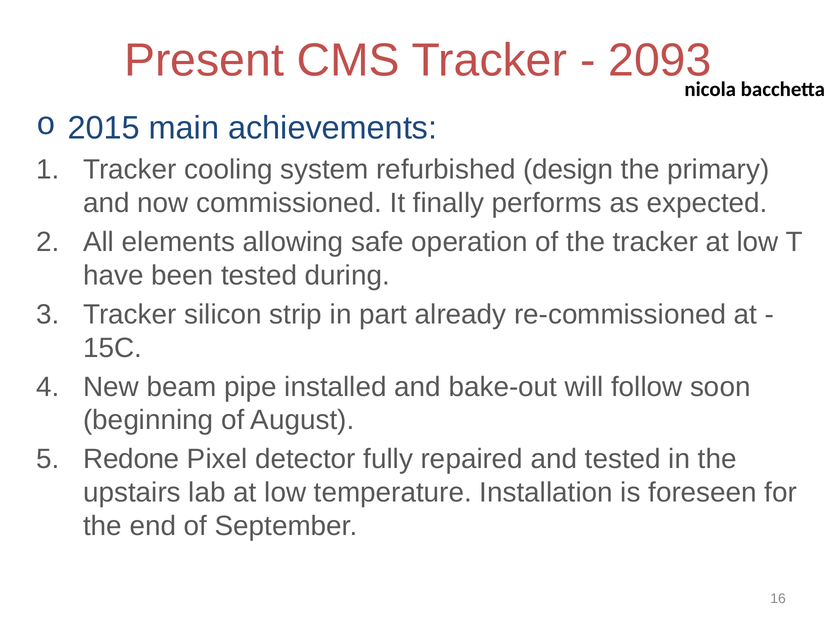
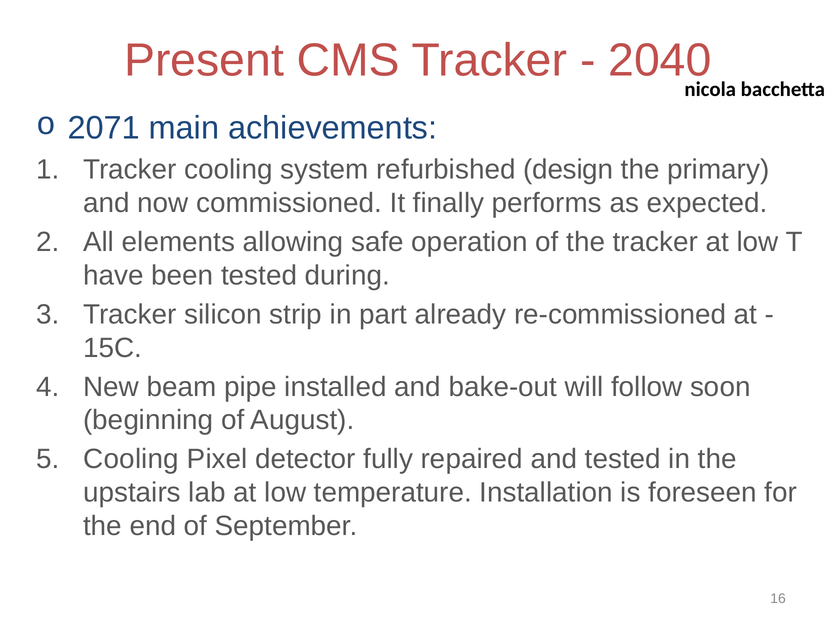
2093: 2093 -> 2040 (660, 60)
2015: 2015 -> 2071 (104, 128)
Redone: Redone -> Cooling (131, 459)
